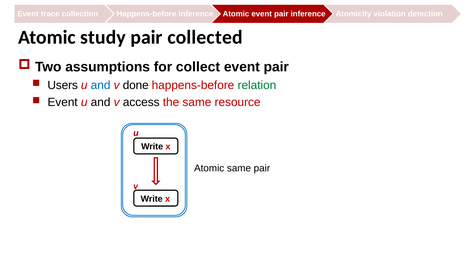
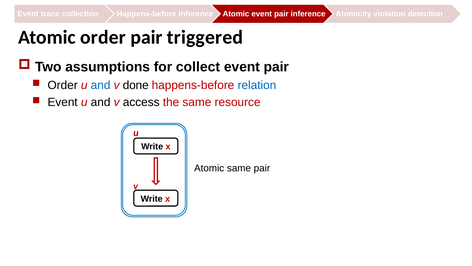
Atomic study: study -> order (103, 37)
collected: collected -> triggered (205, 37)
Users: Users -> Order (63, 85)
relation colour: green -> blue (257, 85)
